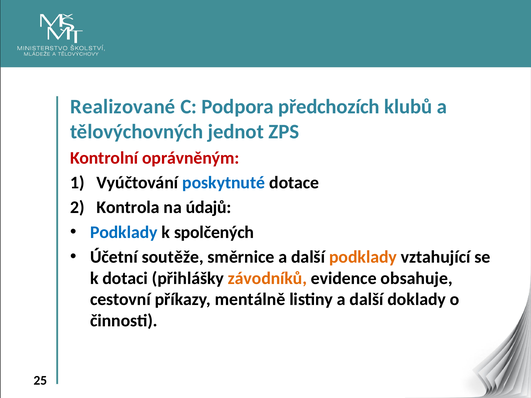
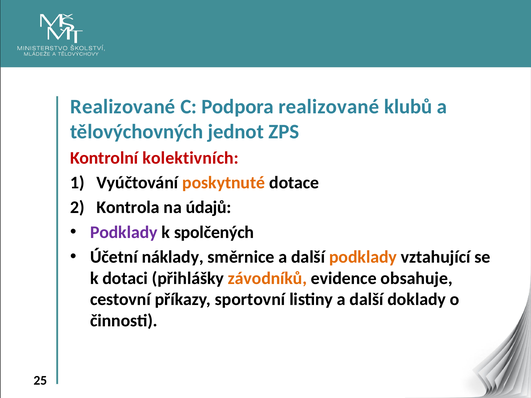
Podpora předchozích: předchozích -> realizované (329, 107)
oprávněným: oprávněným -> kolektivních (191, 158)
poskytnuté colour: blue -> orange (224, 183)
Podklady colour: blue -> purple (124, 232)
soutěže: soutěže -> náklady (173, 257)
mentálně: mentálně -> sportovní (250, 300)
